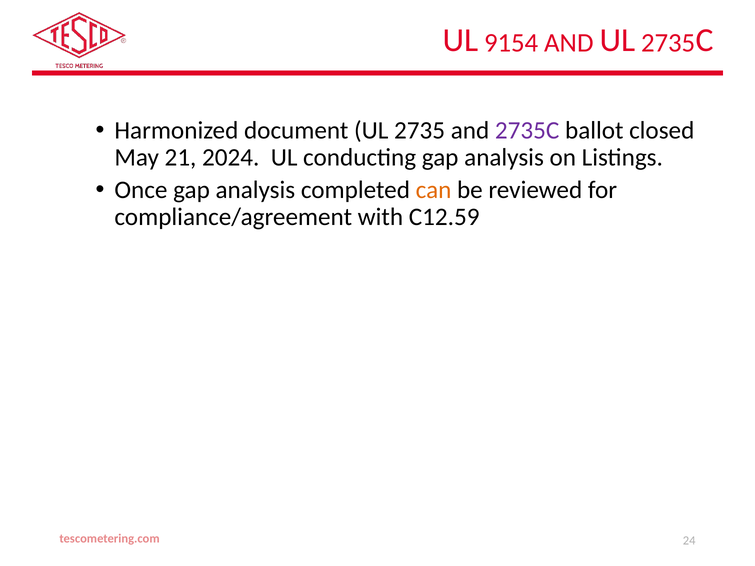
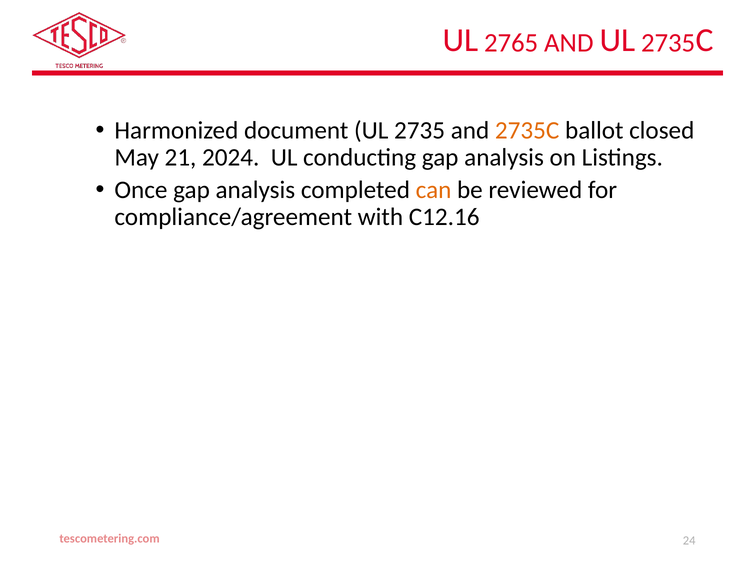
9154: 9154 -> 2765 (511, 43)
2735C colour: purple -> orange (527, 130)
C12.59: C12.59 -> C12.16 (444, 217)
